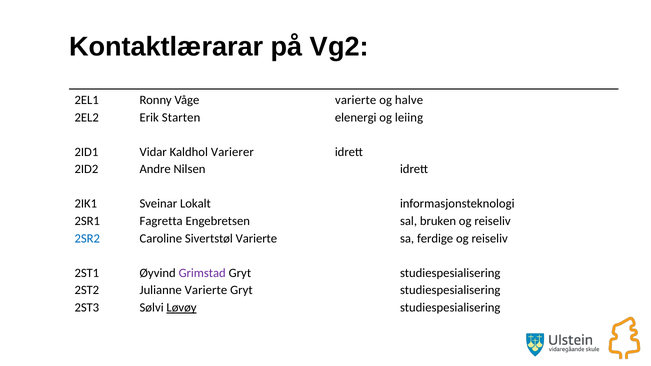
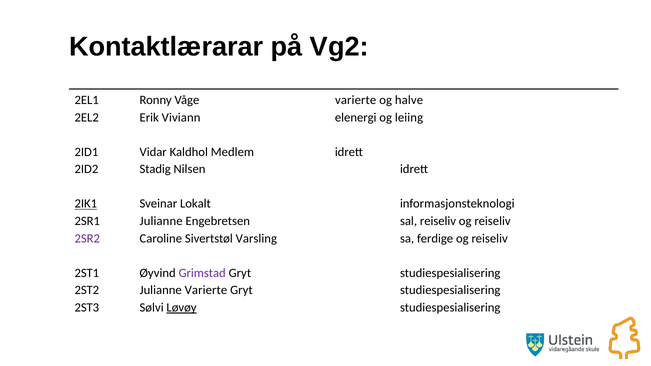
Starten: Starten -> Viviann (181, 117)
Varierer: Varierer -> Medlem (232, 152)
Andre: Andre -> Stadig (155, 169)
2IK1 underline: none -> present (86, 204)
2SR1 Fagretta: Fagretta -> Julianne (161, 221)
sal bruken: bruken -> reiseliv (438, 221)
2SR2 colour: blue -> purple (87, 238)
Sivertstøl Varierte: Varierte -> Varsling (256, 238)
